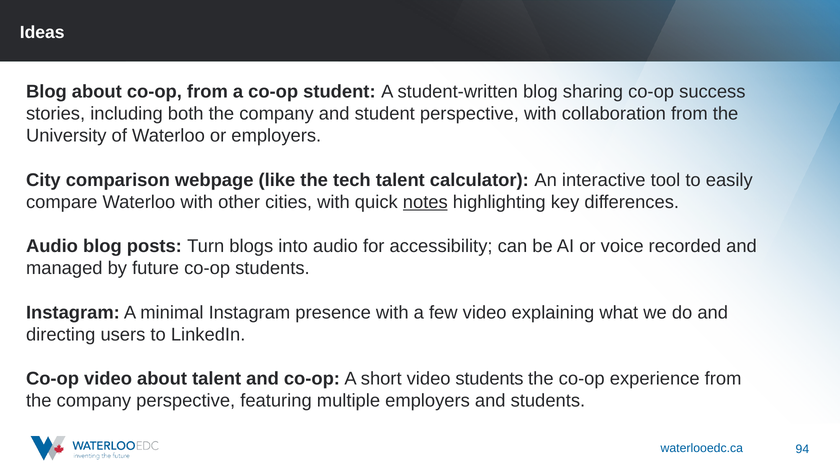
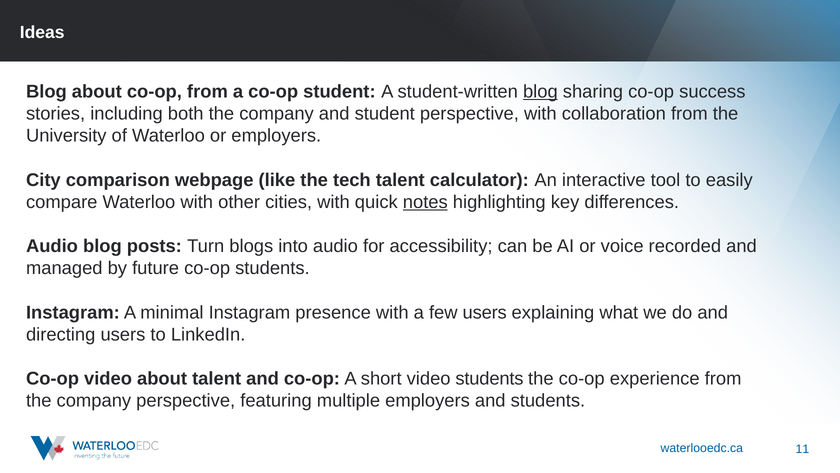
blog underline: none -> present (540, 92)
few video: video -> users (485, 312)
94: 94 -> 11 (802, 449)
